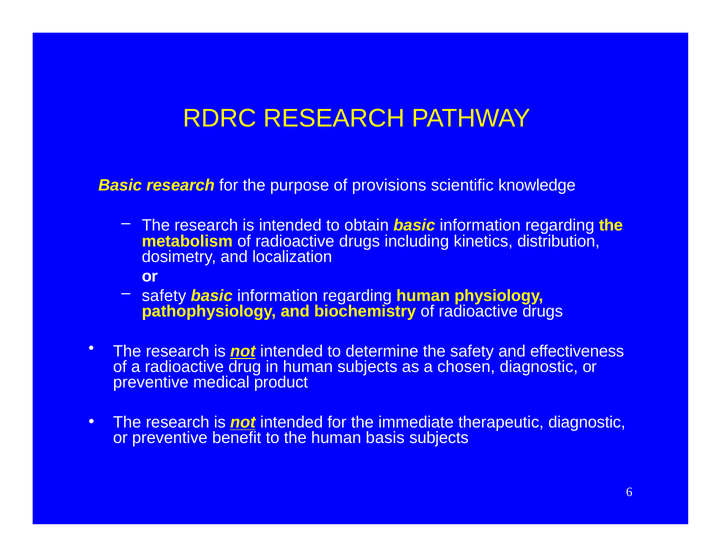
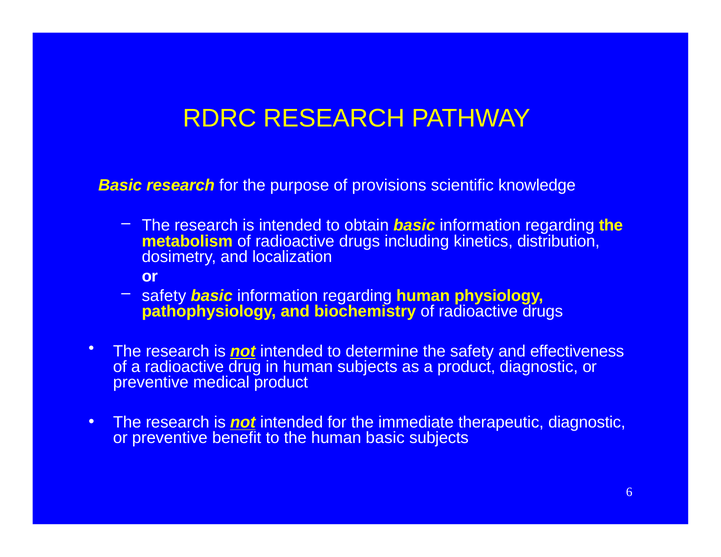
a chosen: chosen -> product (466, 367)
human basis: basis -> basic (385, 438)
